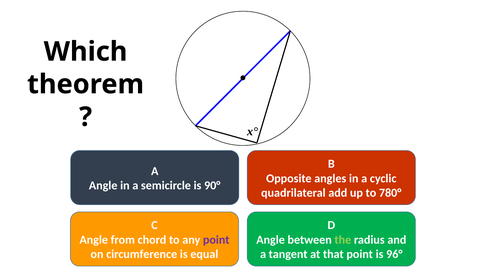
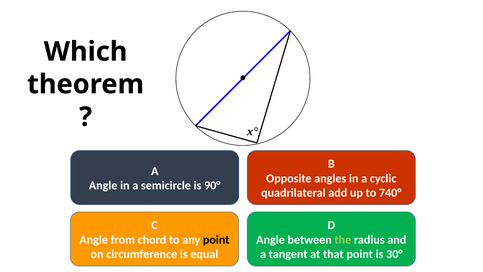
780°: 780° -> 740° (390, 193)
point colour: purple -> black (216, 240)
96°: 96° -> 30° (394, 254)
